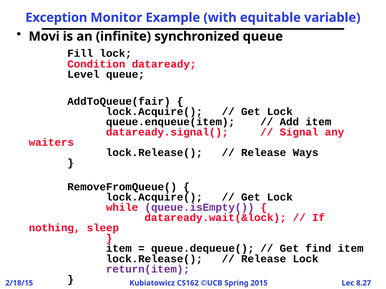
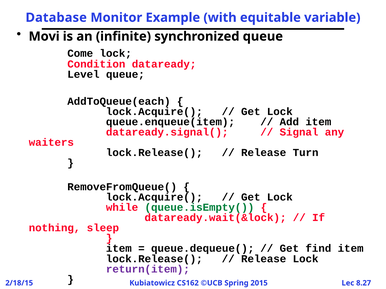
Exception: Exception -> Database (56, 18)
Fill: Fill -> Come (80, 53)
AddToQueue(fair: AddToQueue(fair -> AddToQueue(each (119, 101)
Ways: Ways -> Turn (306, 153)
queue.isEmpty( colour: purple -> green (199, 208)
